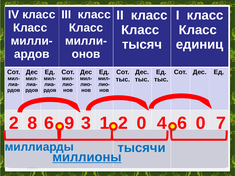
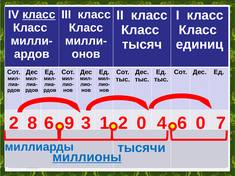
класс underline: none -> present (39, 15)
